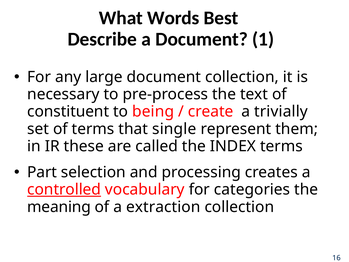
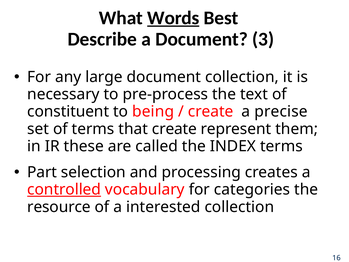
Words underline: none -> present (173, 18)
1: 1 -> 3 (263, 39)
trivially: trivially -> precise (281, 111)
that single: single -> create (174, 129)
meaning: meaning -> resource (59, 207)
extraction: extraction -> interested (163, 207)
